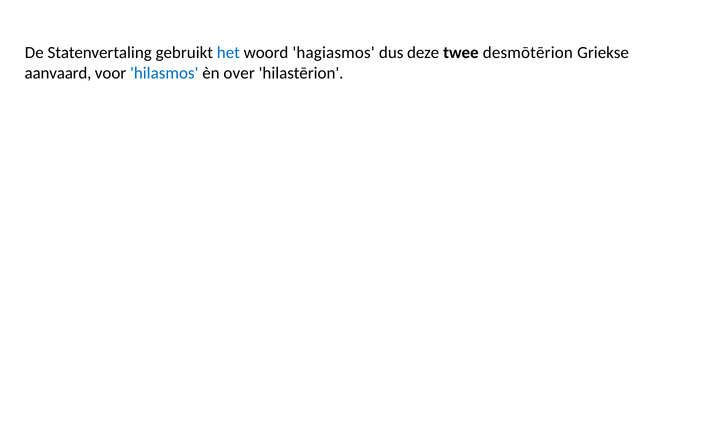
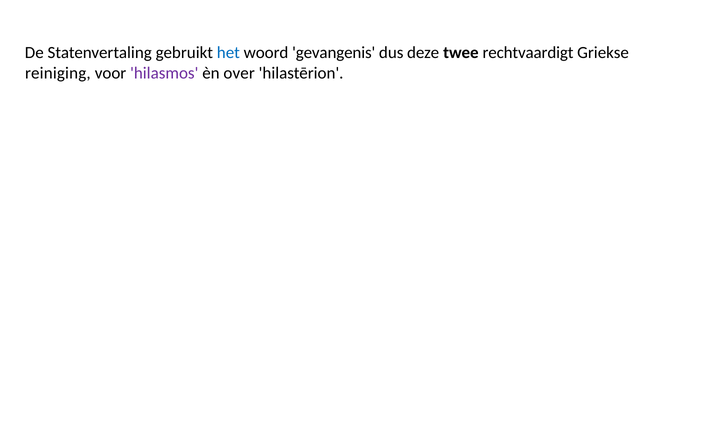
hagiasmos: hagiasmos -> gevangenis (334, 53)
desmōtērion: desmōtērion -> rechtvaardigt (528, 53)
aanvaard: aanvaard -> reiniging (58, 73)
hilasmos colour: blue -> purple (164, 73)
